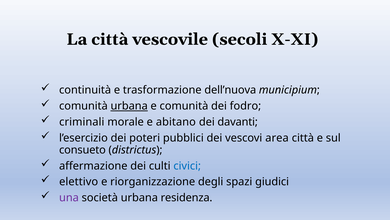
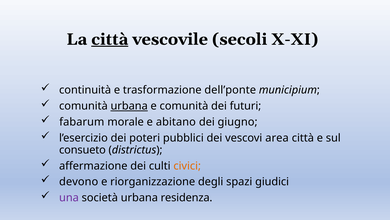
città underline: none -> present (110, 39)
dell’nuova: dell’nuova -> dell’ponte (230, 90)
fodro: fodro -> futuri (245, 106)
criminali: criminali -> fabarum (82, 122)
davanti: davanti -> giugno (238, 122)
civici colour: blue -> orange (187, 165)
elettivo: elettivo -> devono (79, 181)
